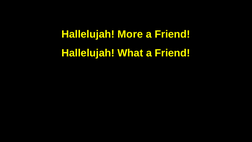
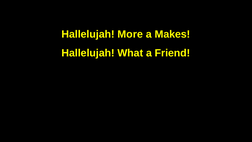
Friend: Friend -> Makes (173, 34)
